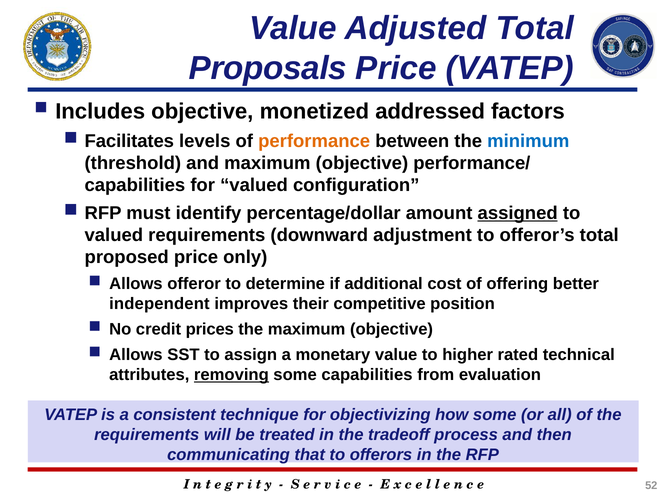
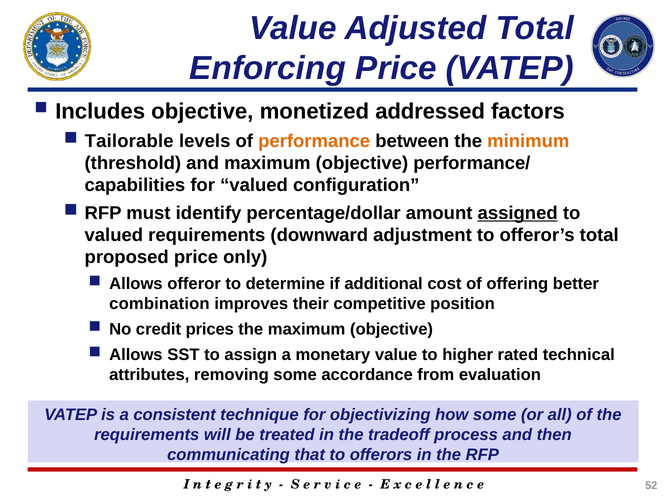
Proposals: Proposals -> Enforcing (268, 68)
Facilitates: Facilitates -> Tailorable (129, 141)
minimum colour: blue -> orange (528, 141)
independent: independent -> combination (159, 304)
removing underline: present -> none (231, 375)
some capabilities: capabilities -> accordance (367, 375)
